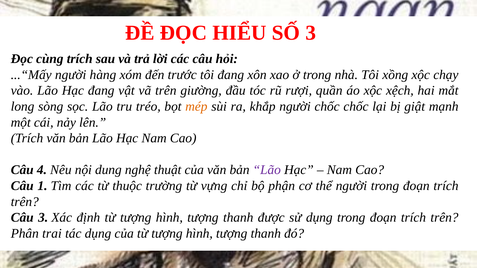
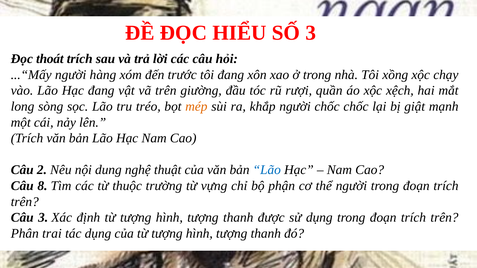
cùng: cùng -> thoát (50, 59)
4: 4 -> 2 (42, 170)
Lão colour: purple -> blue (267, 170)
1: 1 -> 8 (42, 186)
